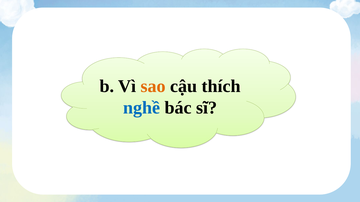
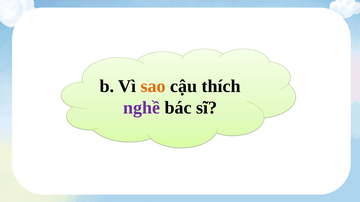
nghề colour: blue -> purple (142, 108)
